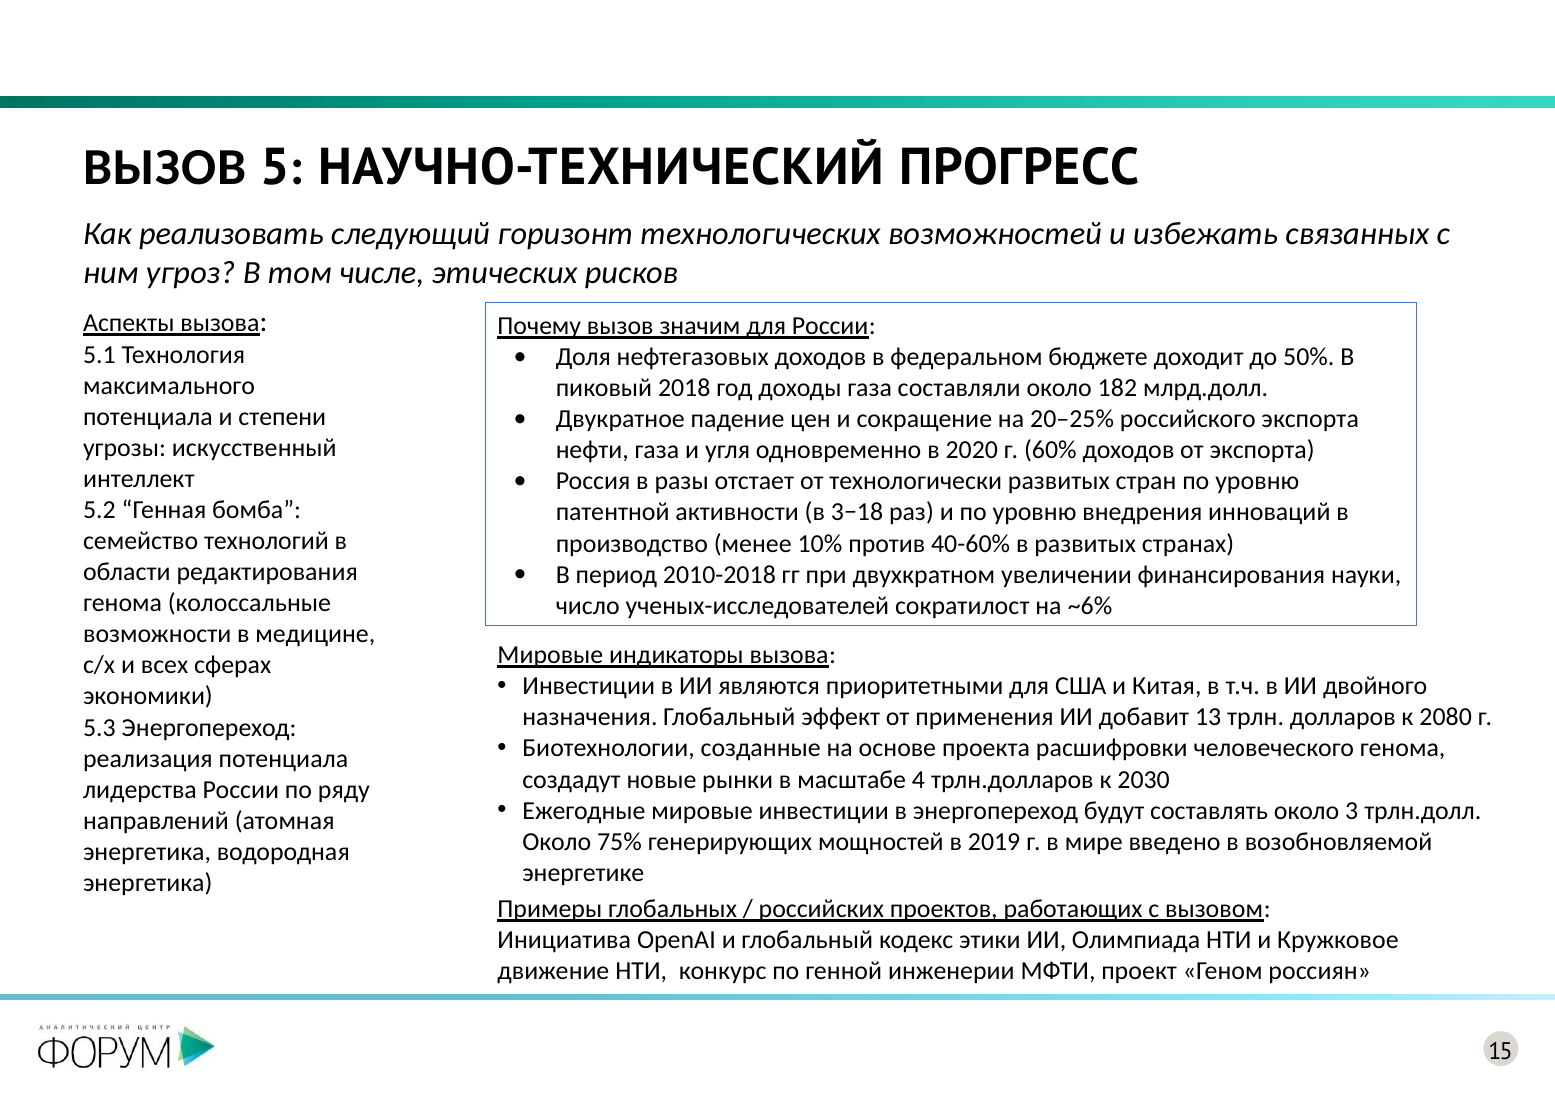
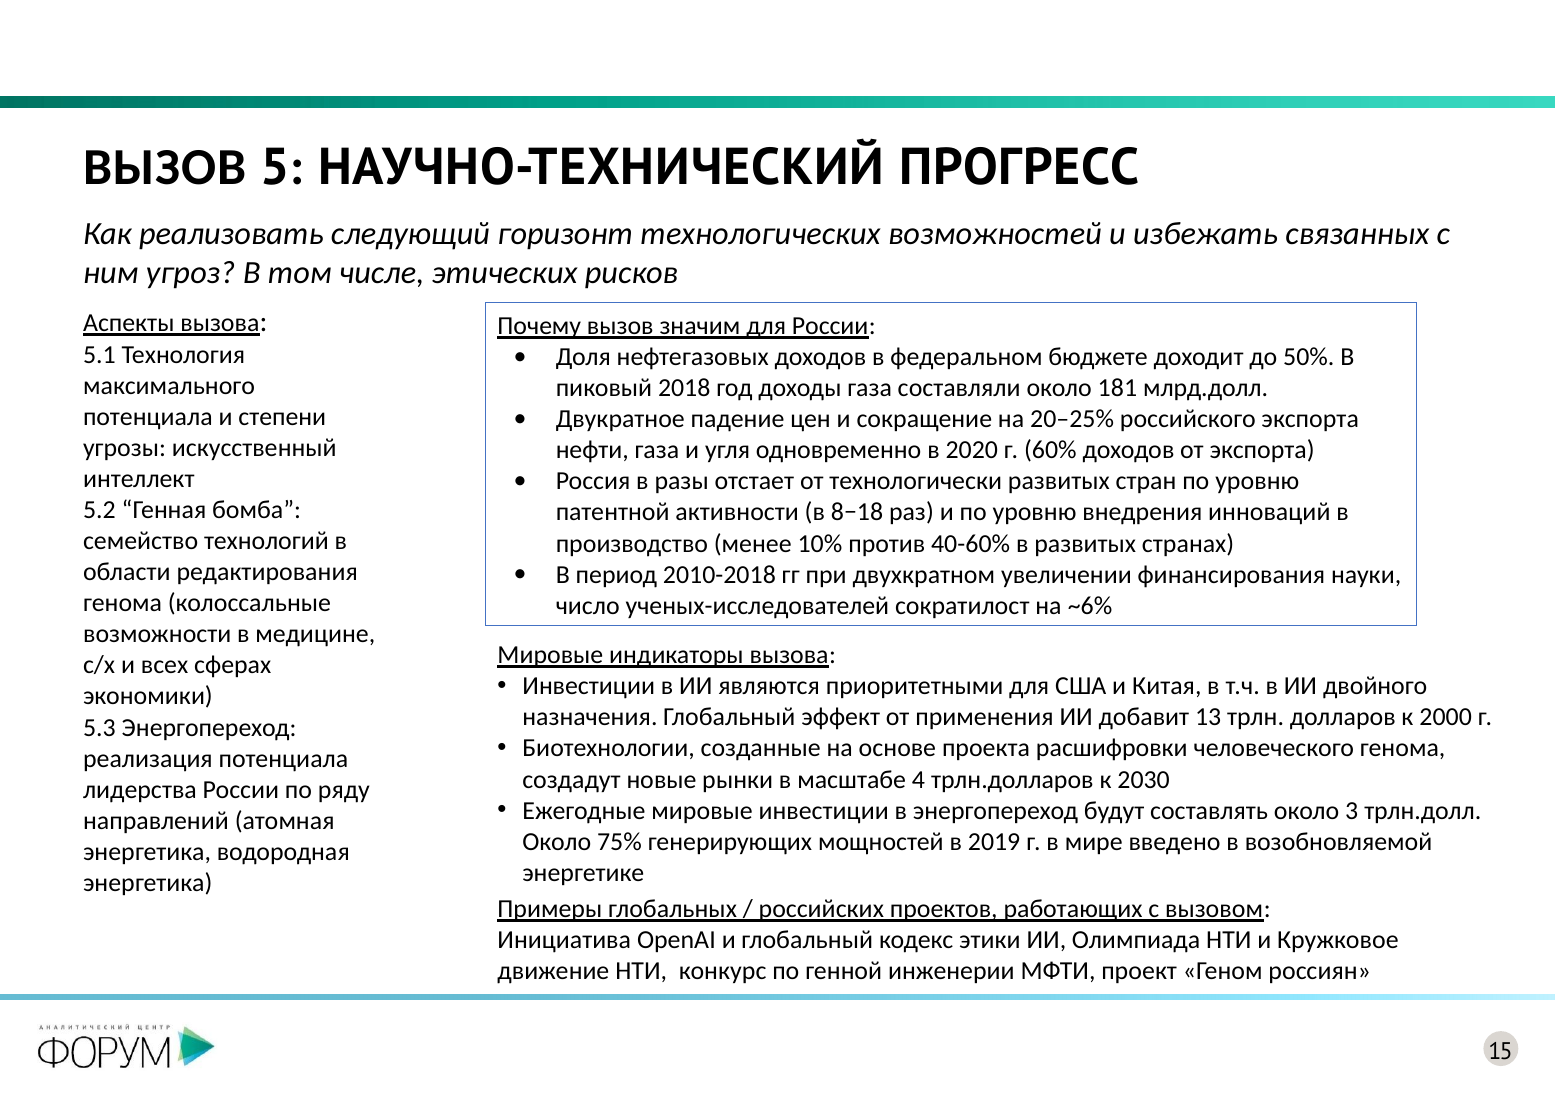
182: 182 -> 181 (1117, 388)
3−18: 3−18 -> 8−18 (857, 512)
2080: 2080 -> 2000 (1446, 717)
